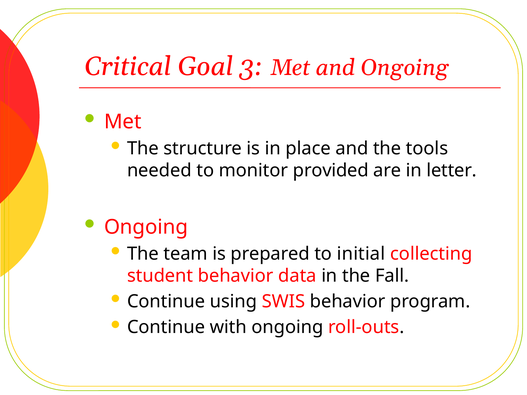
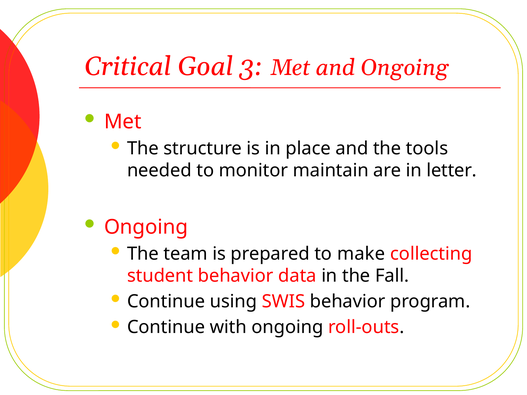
provided: provided -> maintain (331, 171)
initial: initial -> make (361, 254)
